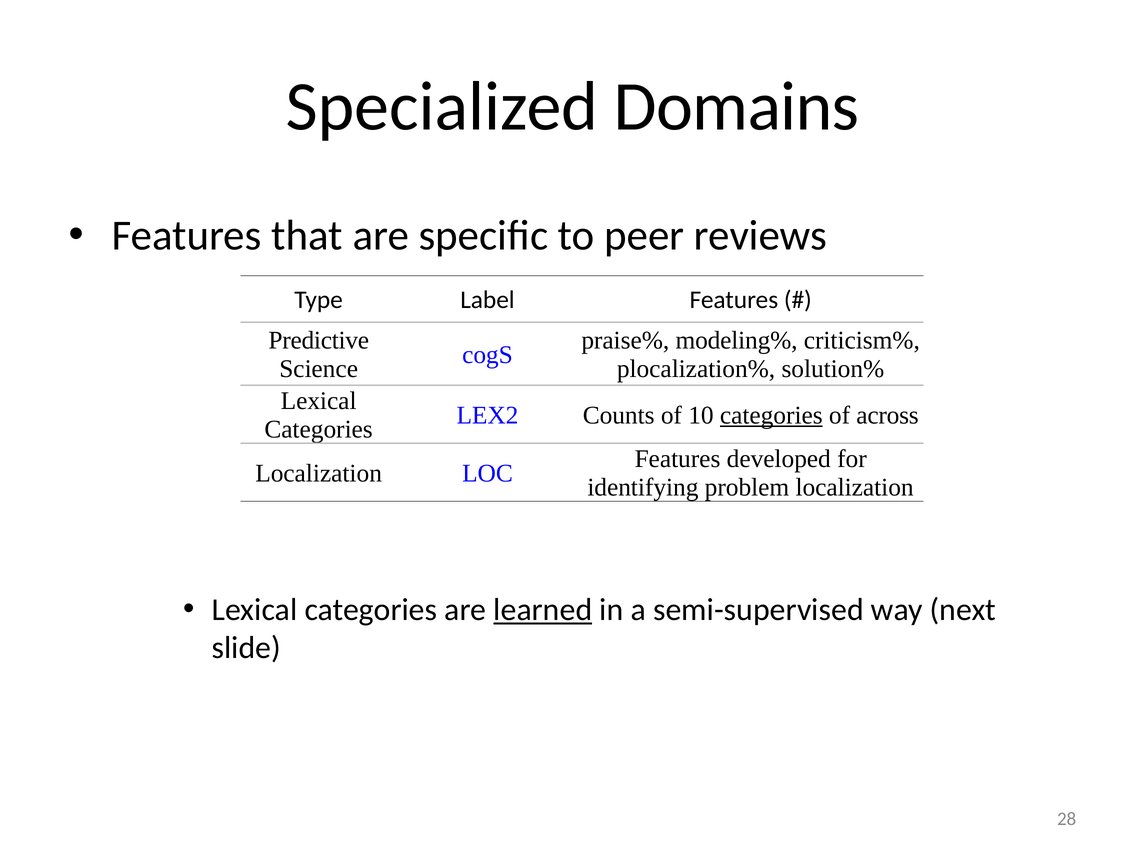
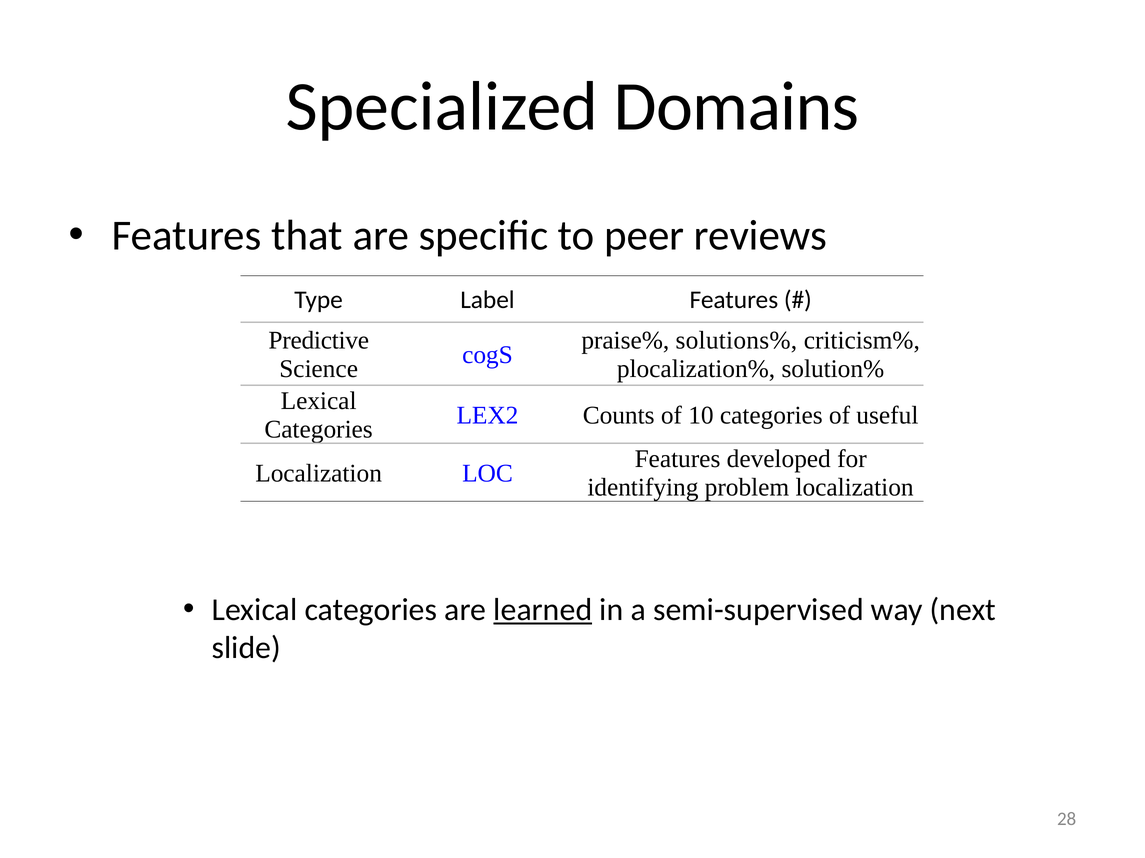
modeling%: modeling% -> solutions% (736, 341)
categories underline: present -> none (771, 416)
across: across -> useful (887, 416)
